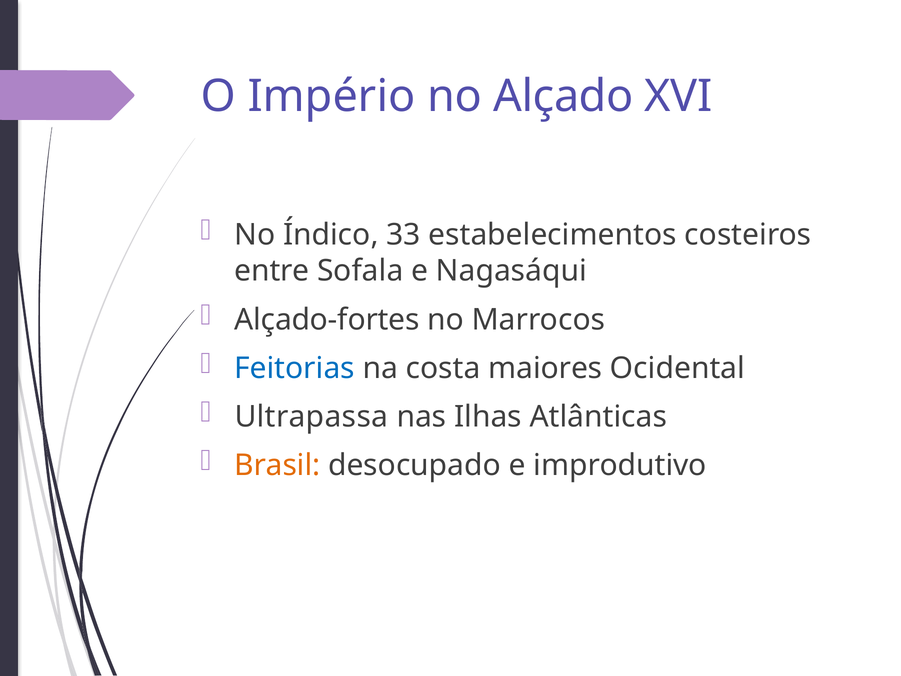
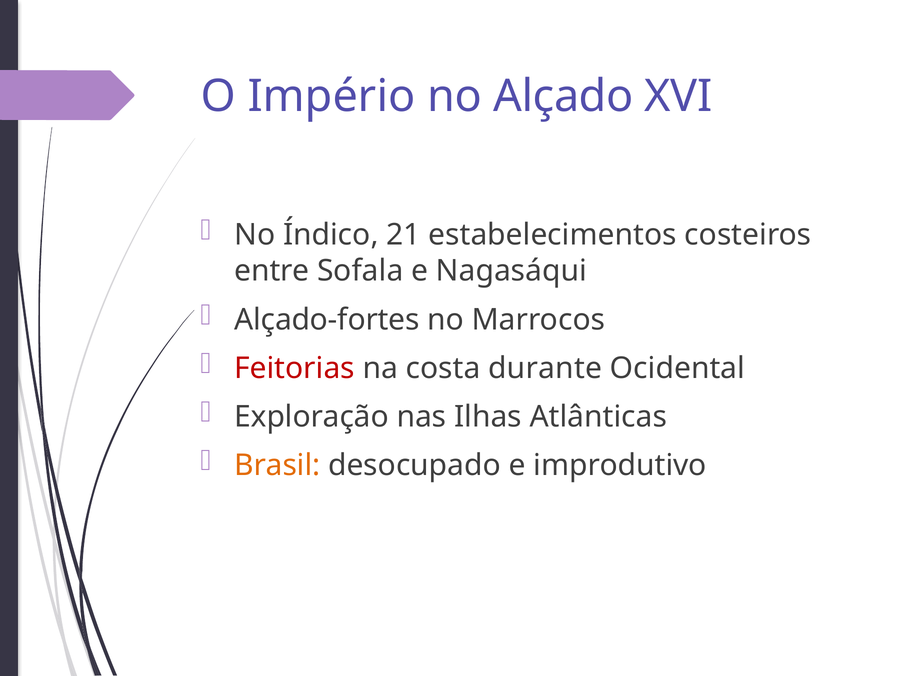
33: 33 -> 21 (403, 235)
Feitorias colour: blue -> red (294, 368)
maiores: maiores -> durante (545, 368)
Ultrapassa: Ultrapassa -> Exploração (312, 417)
